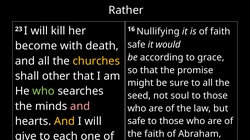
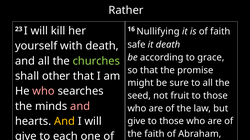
it would: would -> death (168, 45)
become: become -> yourself (36, 46)
churches colour: yellow -> light green (96, 61)
who colour: light green -> pink (44, 92)
soul: soul -> fruit (180, 96)
safe: safe -> give (136, 122)
